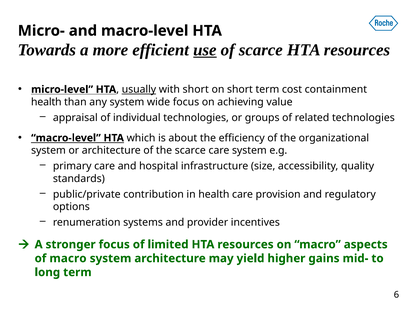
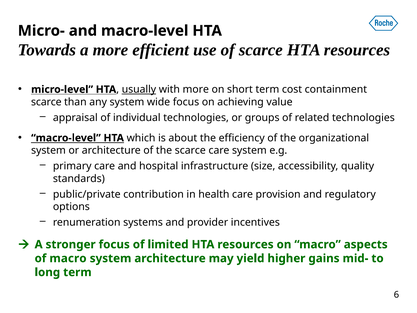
use underline: present -> none (205, 50)
with short: short -> more (196, 89)
health: health -> scarce (46, 102)
